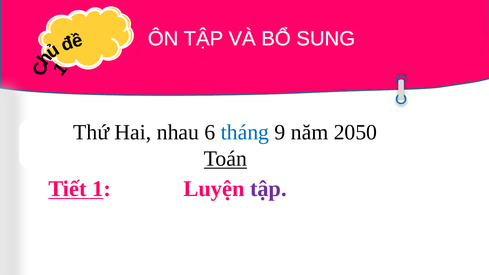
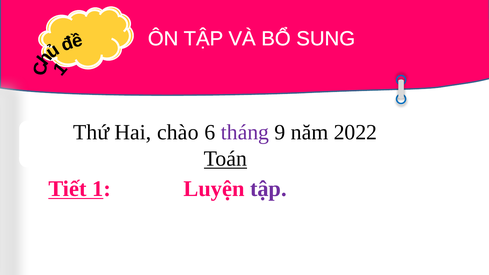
nhau: nhau -> chào (178, 133)
tháng colour: blue -> purple (245, 133)
2050: 2050 -> 2022 (355, 133)
